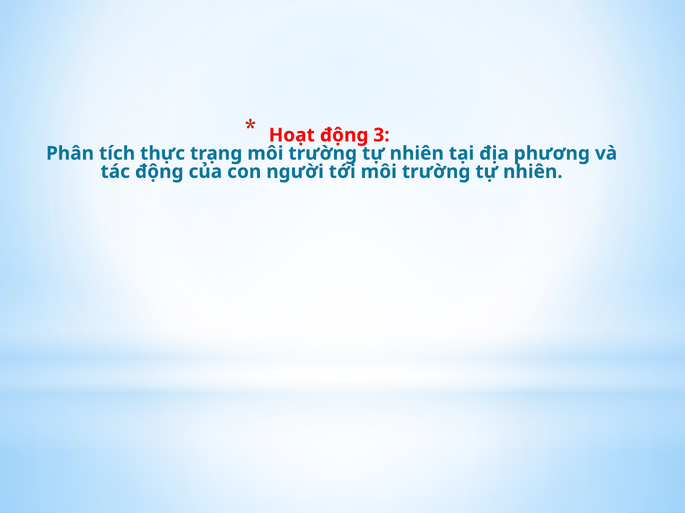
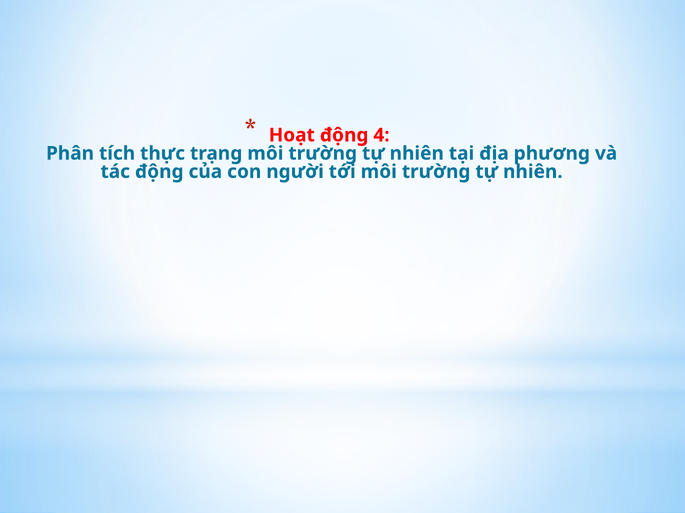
3: 3 -> 4 (381, 135)
